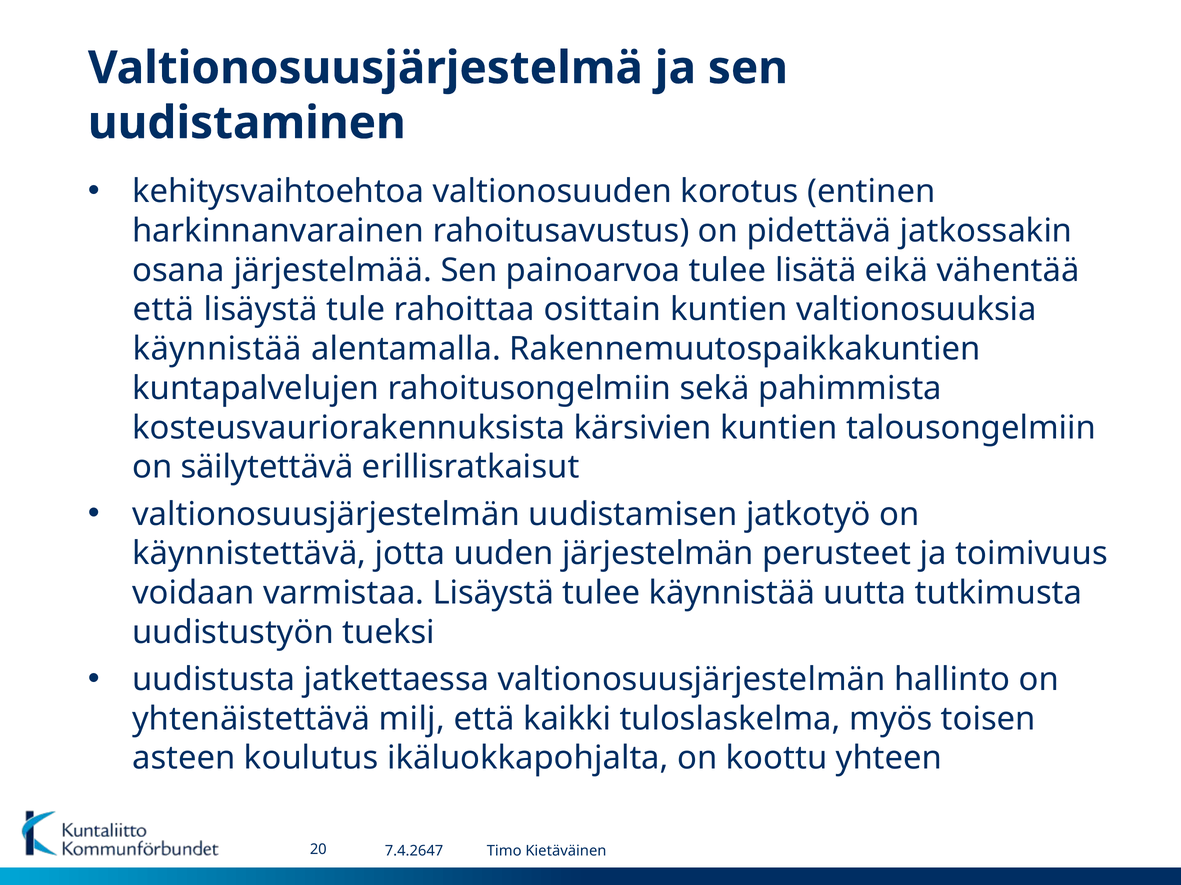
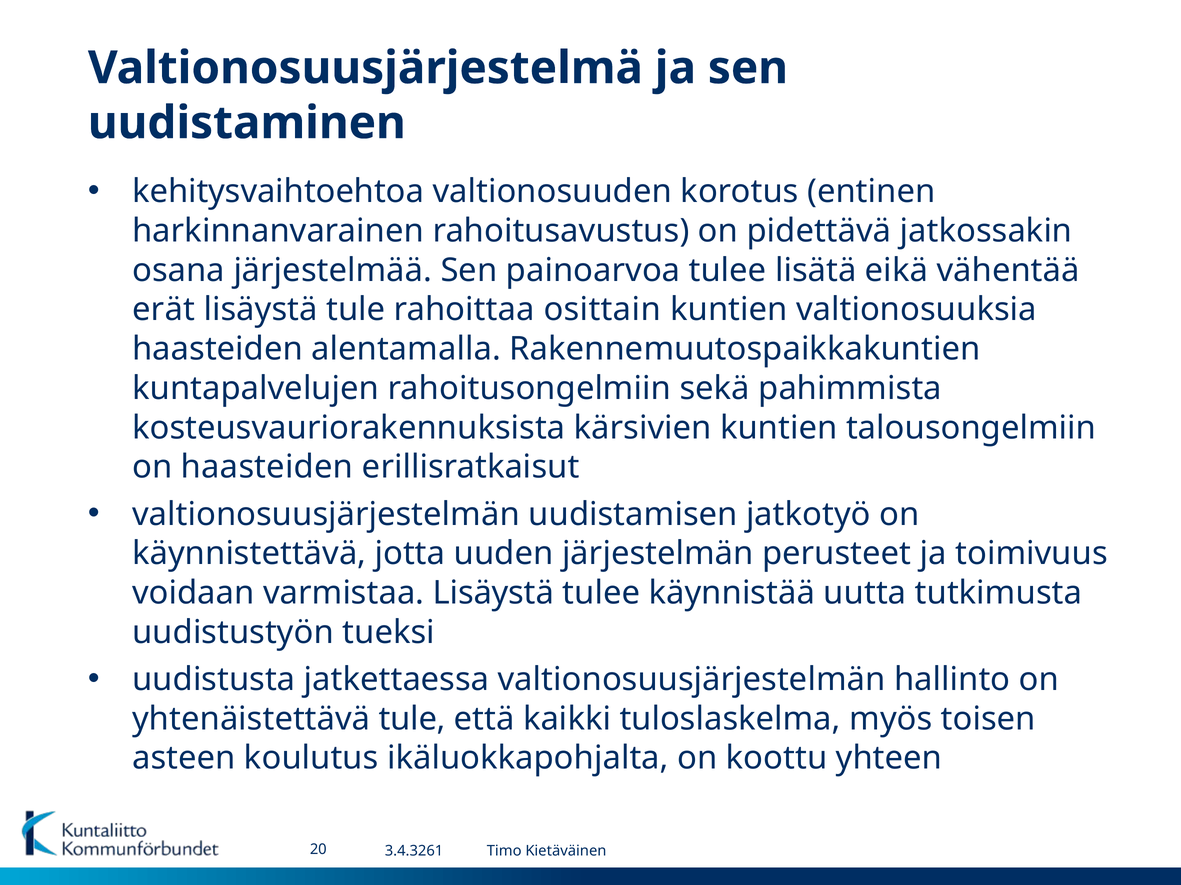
että: että -> erät (164, 310)
käynnistää: käynnistää -> haasteiden (217, 349)
on säilytettävä: säilytettävä -> haasteiden (267, 467)
yhtenäistettävä milj: milj -> tule (412, 719)
7.4.2647: 7.4.2647 -> 3.4.3261 (414, 851)
